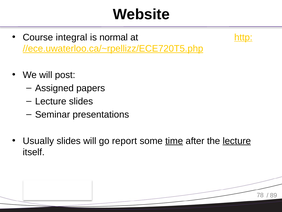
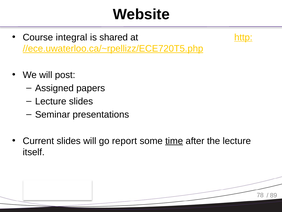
normal: normal -> shared (114, 37)
Usually: Usually -> Current (38, 141)
lecture underline: present -> none (237, 141)
